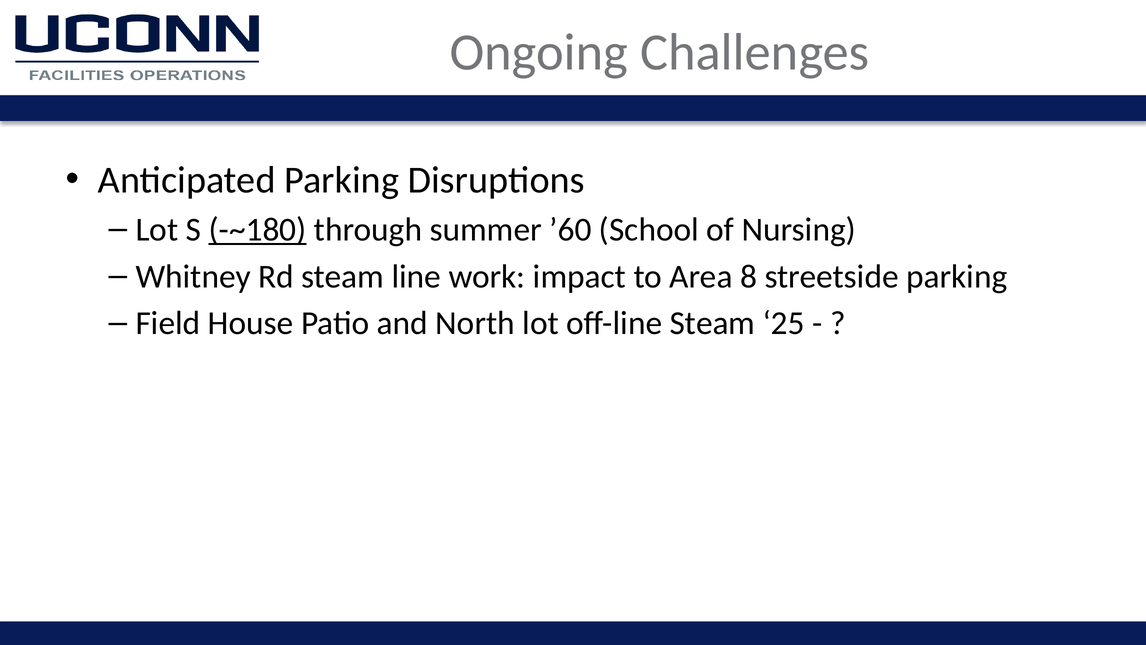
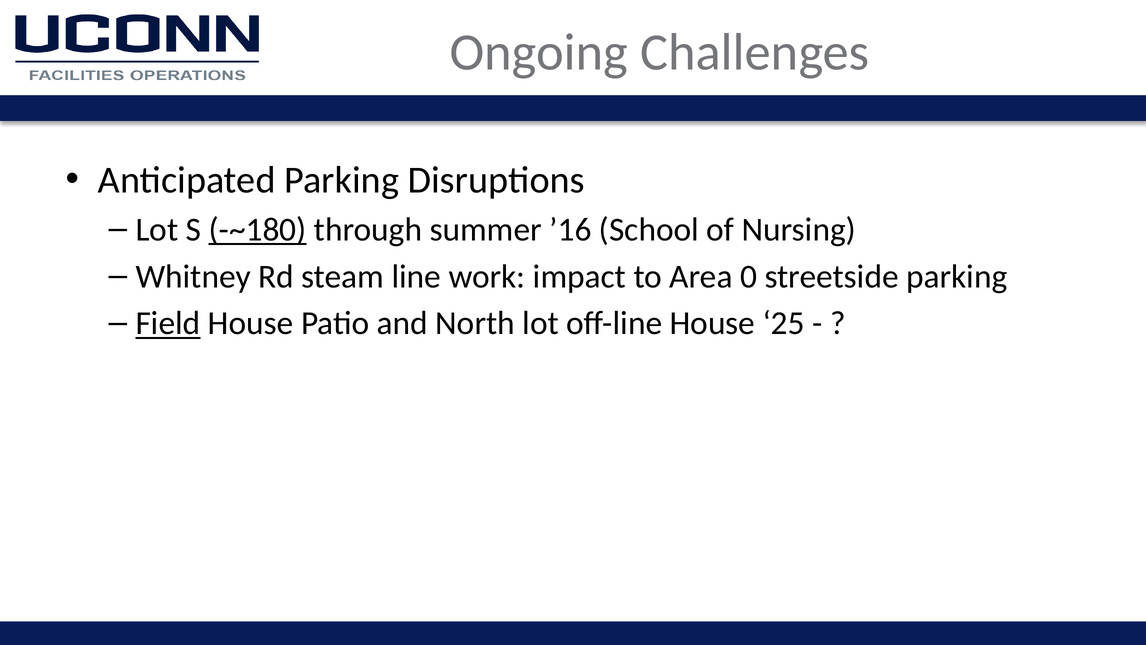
’60: ’60 -> ’16 (570, 230)
8: 8 -> 0 (749, 276)
Field underline: none -> present (168, 323)
off-line Steam: Steam -> House (712, 323)
